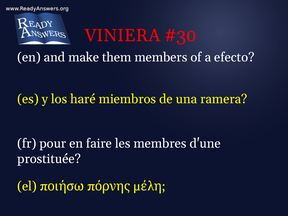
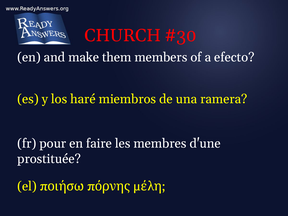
VINIERA: VINIERA -> CHURCH (123, 36)
